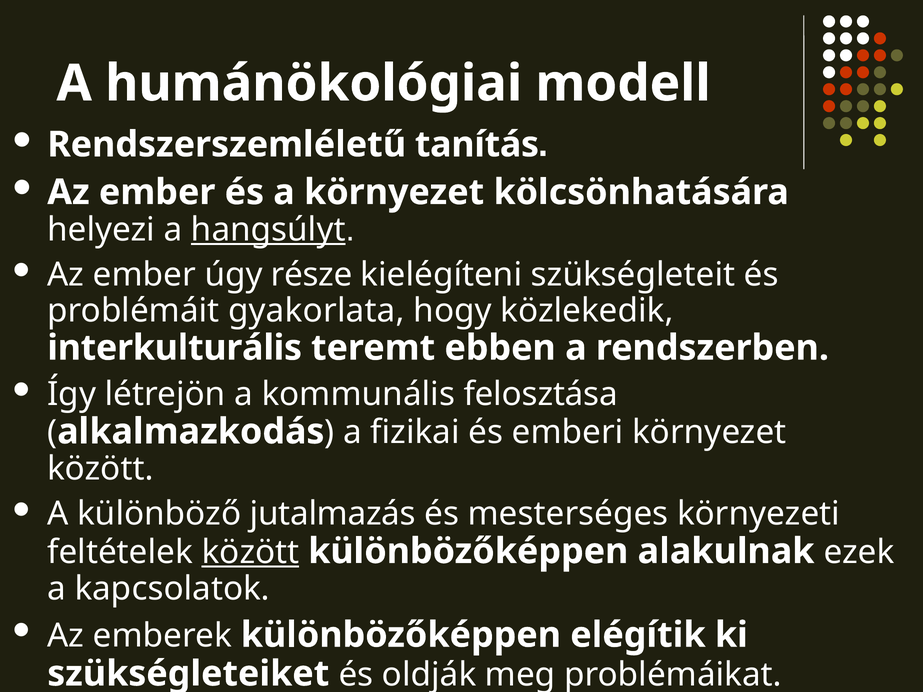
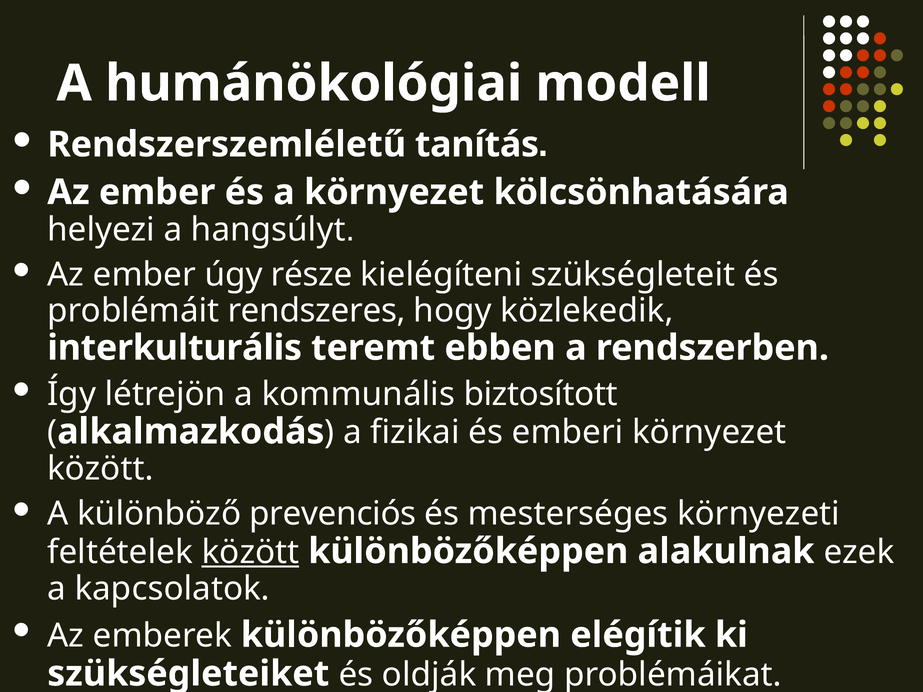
hangsúlyt underline: present -> none (268, 230)
gyakorlata: gyakorlata -> rendszeres (317, 311)
felosztása: felosztása -> biztosított (541, 394)
jutalmazás: jutalmazás -> prevenciós (333, 514)
